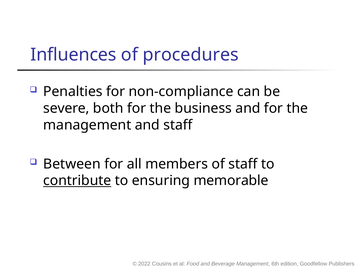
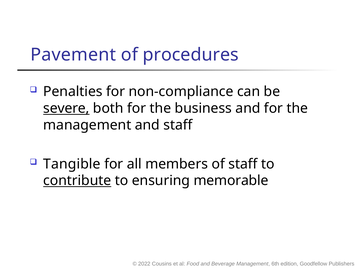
Influences: Influences -> Pavement (73, 55)
severe underline: none -> present (66, 109)
Between: Between -> Tangible (72, 164)
